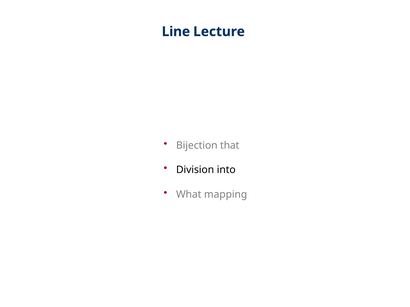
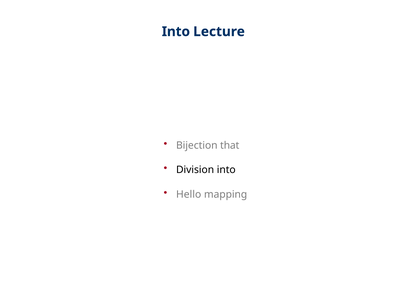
Line: Line -> Into (176, 32)
What: What -> Hello (189, 195)
